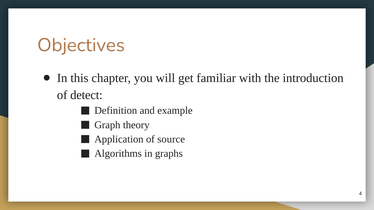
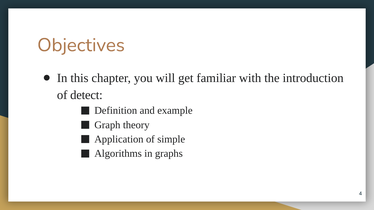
source: source -> simple (171, 139)
